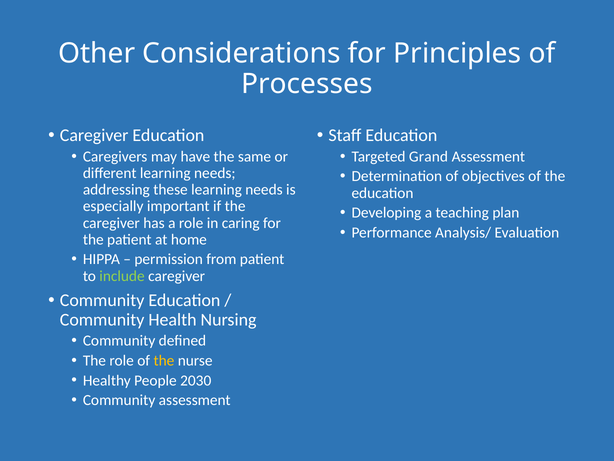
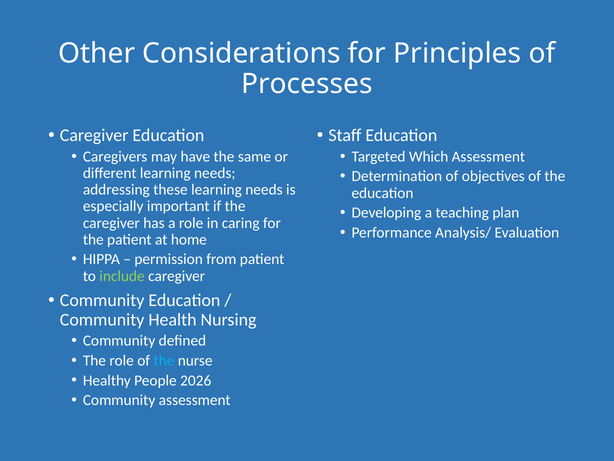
Grand: Grand -> Which (429, 156)
the colour: yellow -> light blue (164, 360)
2030: 2030 -> 2026 (196, 380)
